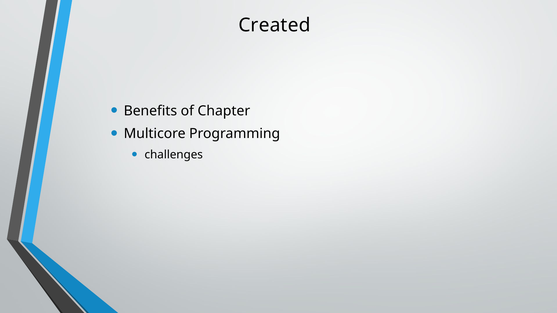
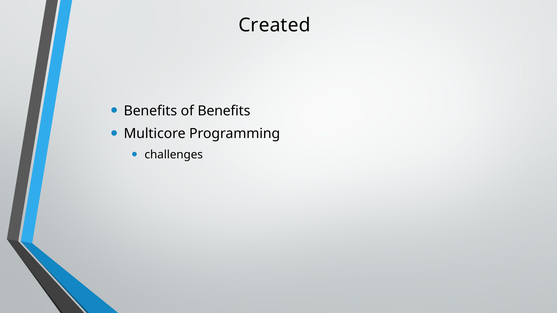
of Chapter: Chapter -> Benefits (224, 111)
